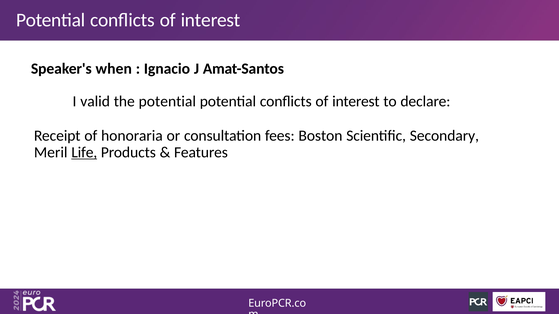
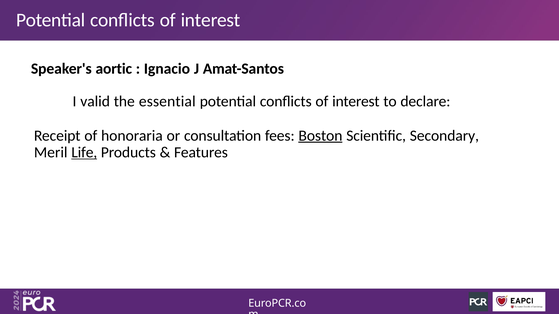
when: when -> aortic (114, 69)
the potential: potential -> essential (167, 102)
Boston underline: none -> present (320, 136)
